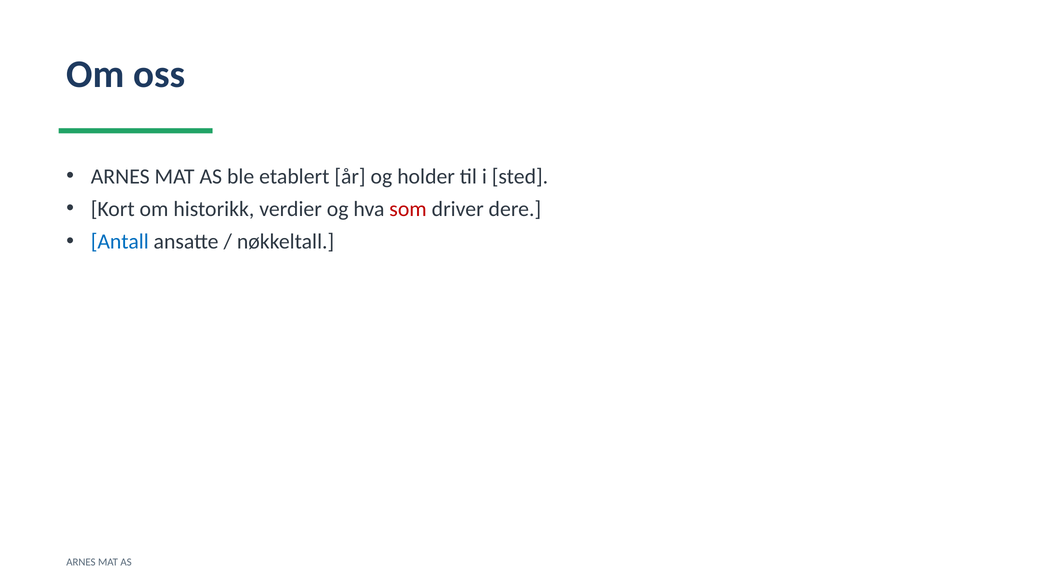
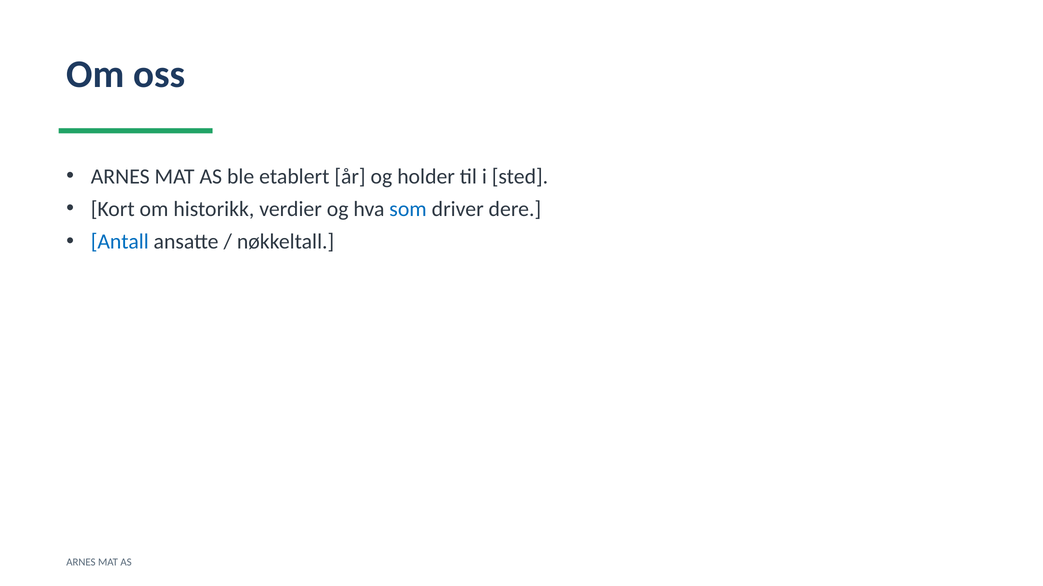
som colour: red -> blue (408, 209)
